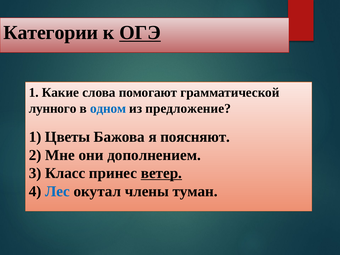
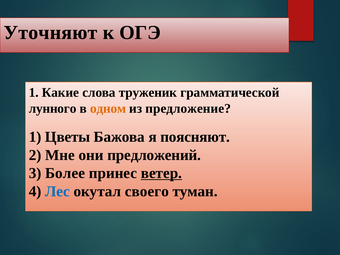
Категории: Категории -> Уточняют (51, 33)
ОГЭ underline: present -> none (140, 33)
помогают: помогают -> труженик (148, 93)
одном colour: blue -> orange (108, 108)
дополнением: дополнением -> предложений (154, 155)
Класс: Класс -> Более (65, 173)
члены: члены -> своего (147, 191)
